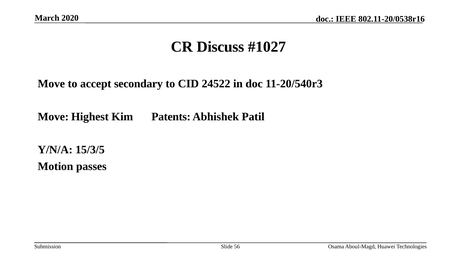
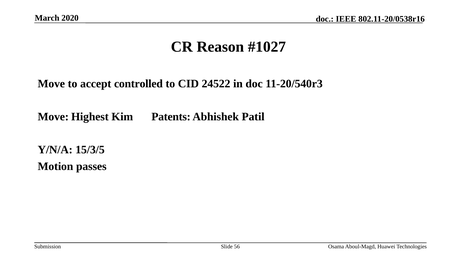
Discuss: Discuss -> Reason (220, 47)
secondary: secondary -> controlled (138, 84)
